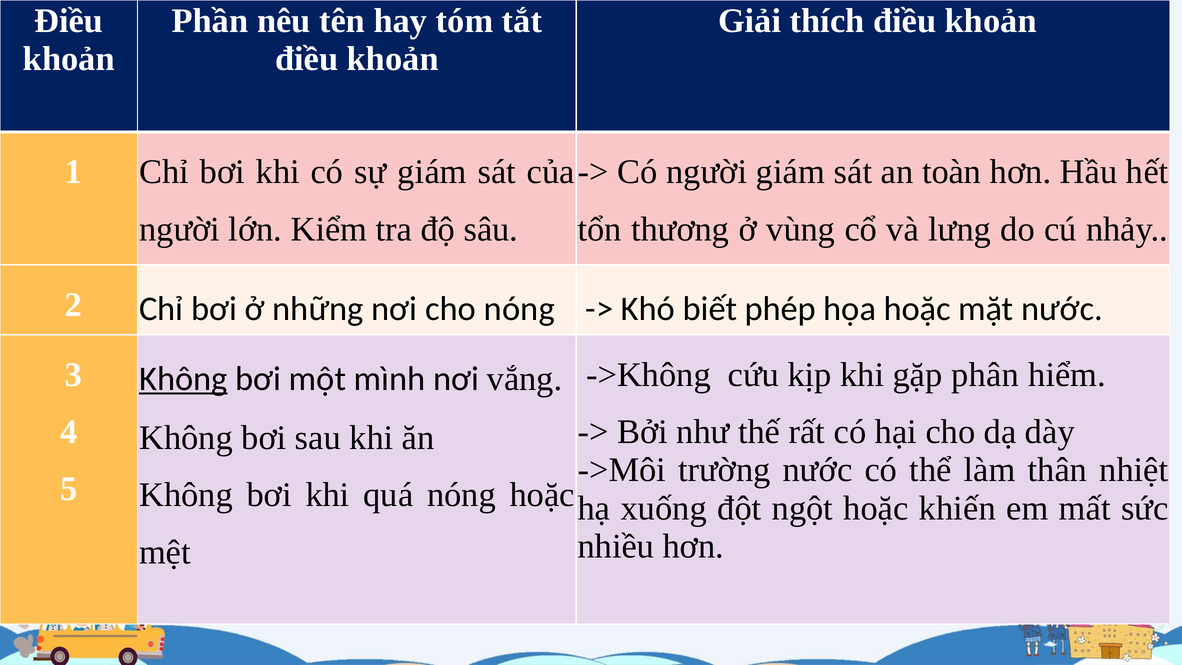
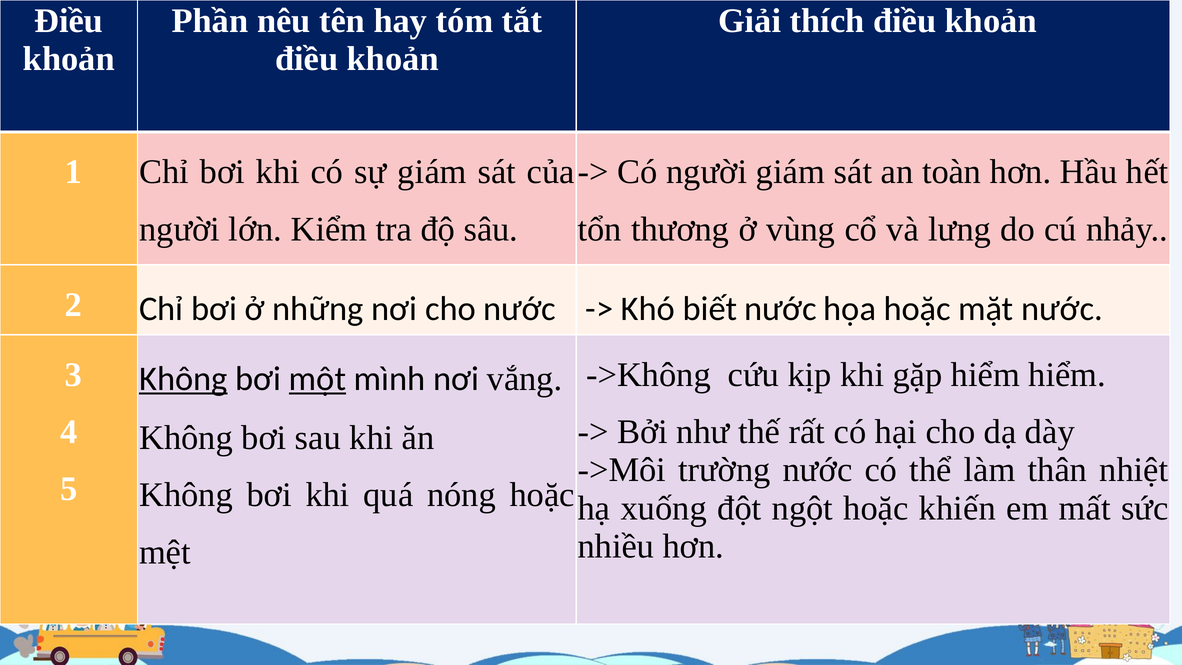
cho nóng: nóng -> nước (520, 309)
biết phép: phép -> nước (780, 309)
gặp phân: phân -> hiểm (985, 375)
một underline: none -> present (317, 379)
